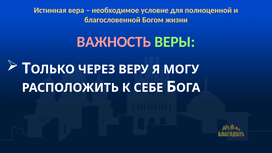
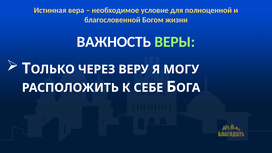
ВАЖНОСТЬ colour: pink -> white (114, 42)
